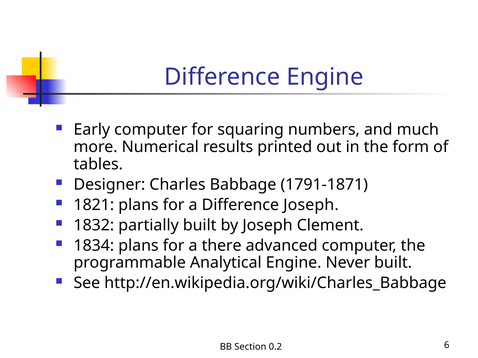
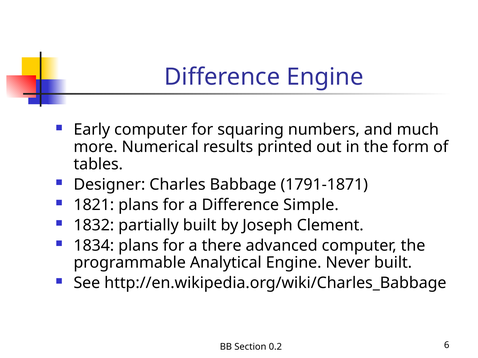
Difference Joseph: Joseph -> Simple (311, 205)
